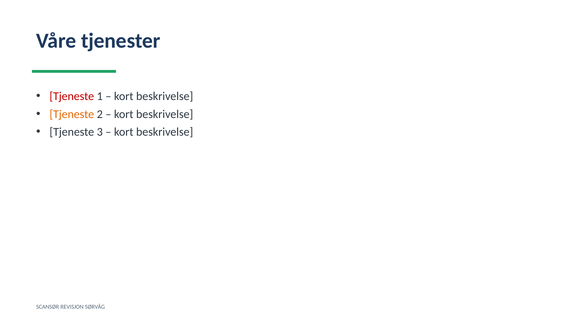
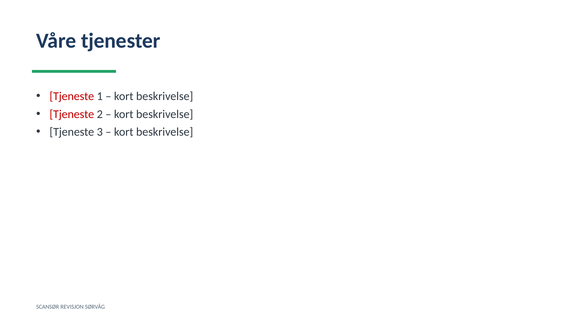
Tjeneste colour: orange -> red (72, 114)
